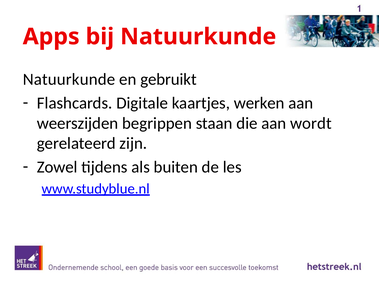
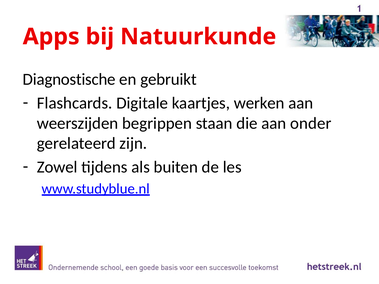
Natuurkunde: Natuurkunde -> Diagnostische (69, 80)
wordt: wordt -> onder (311, 123)
